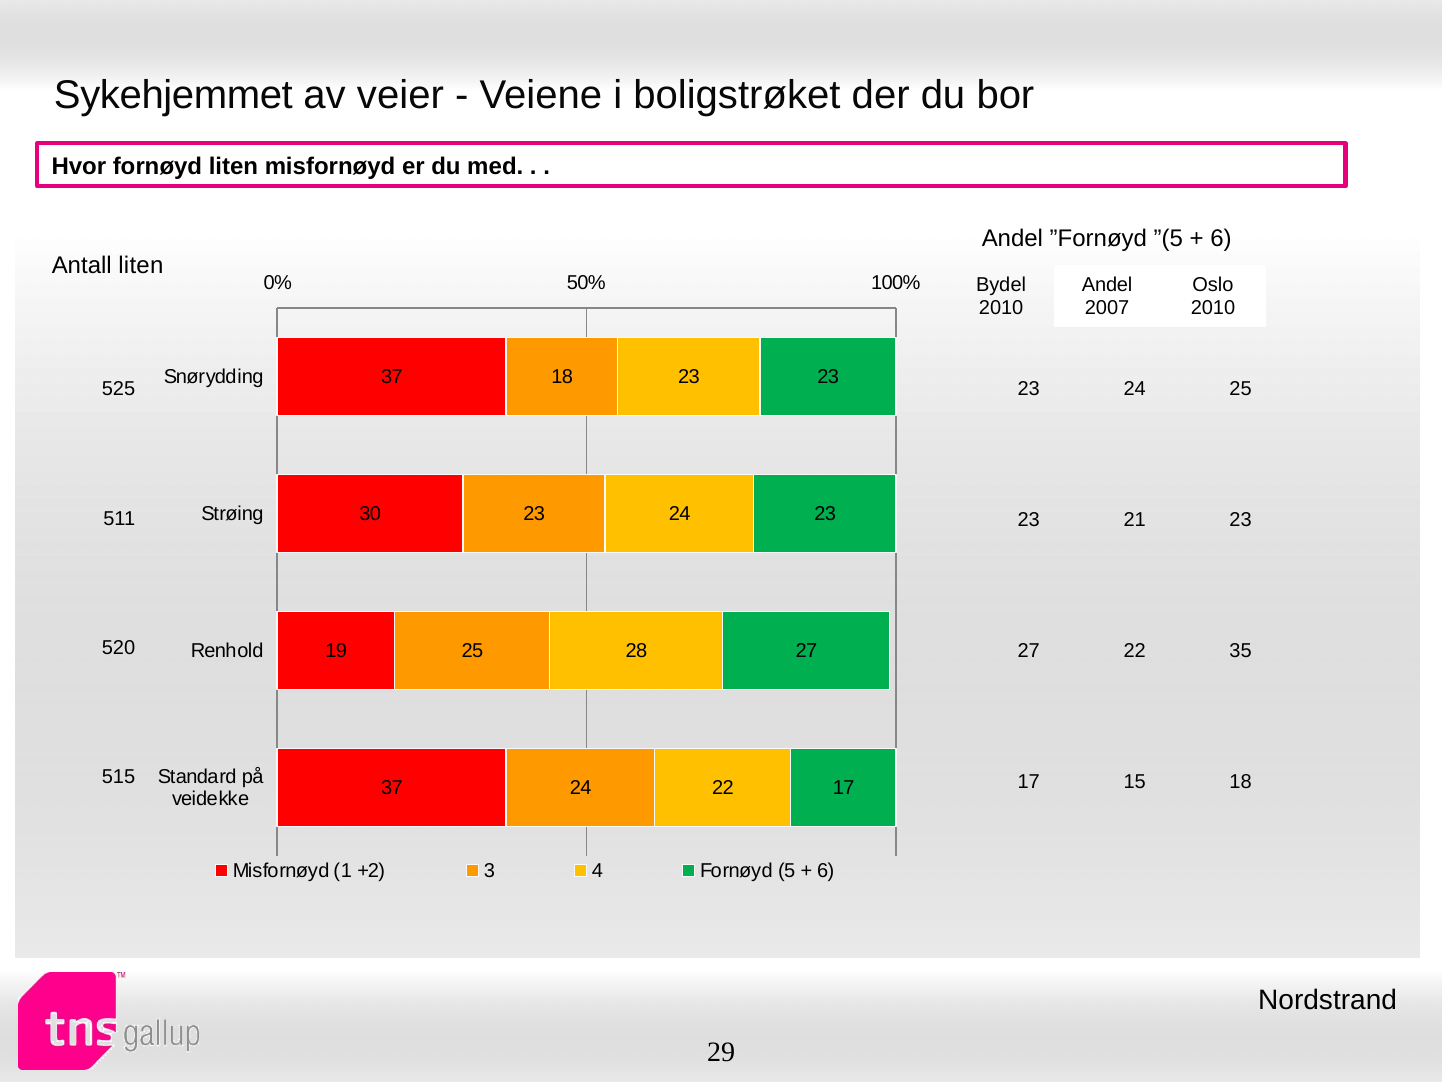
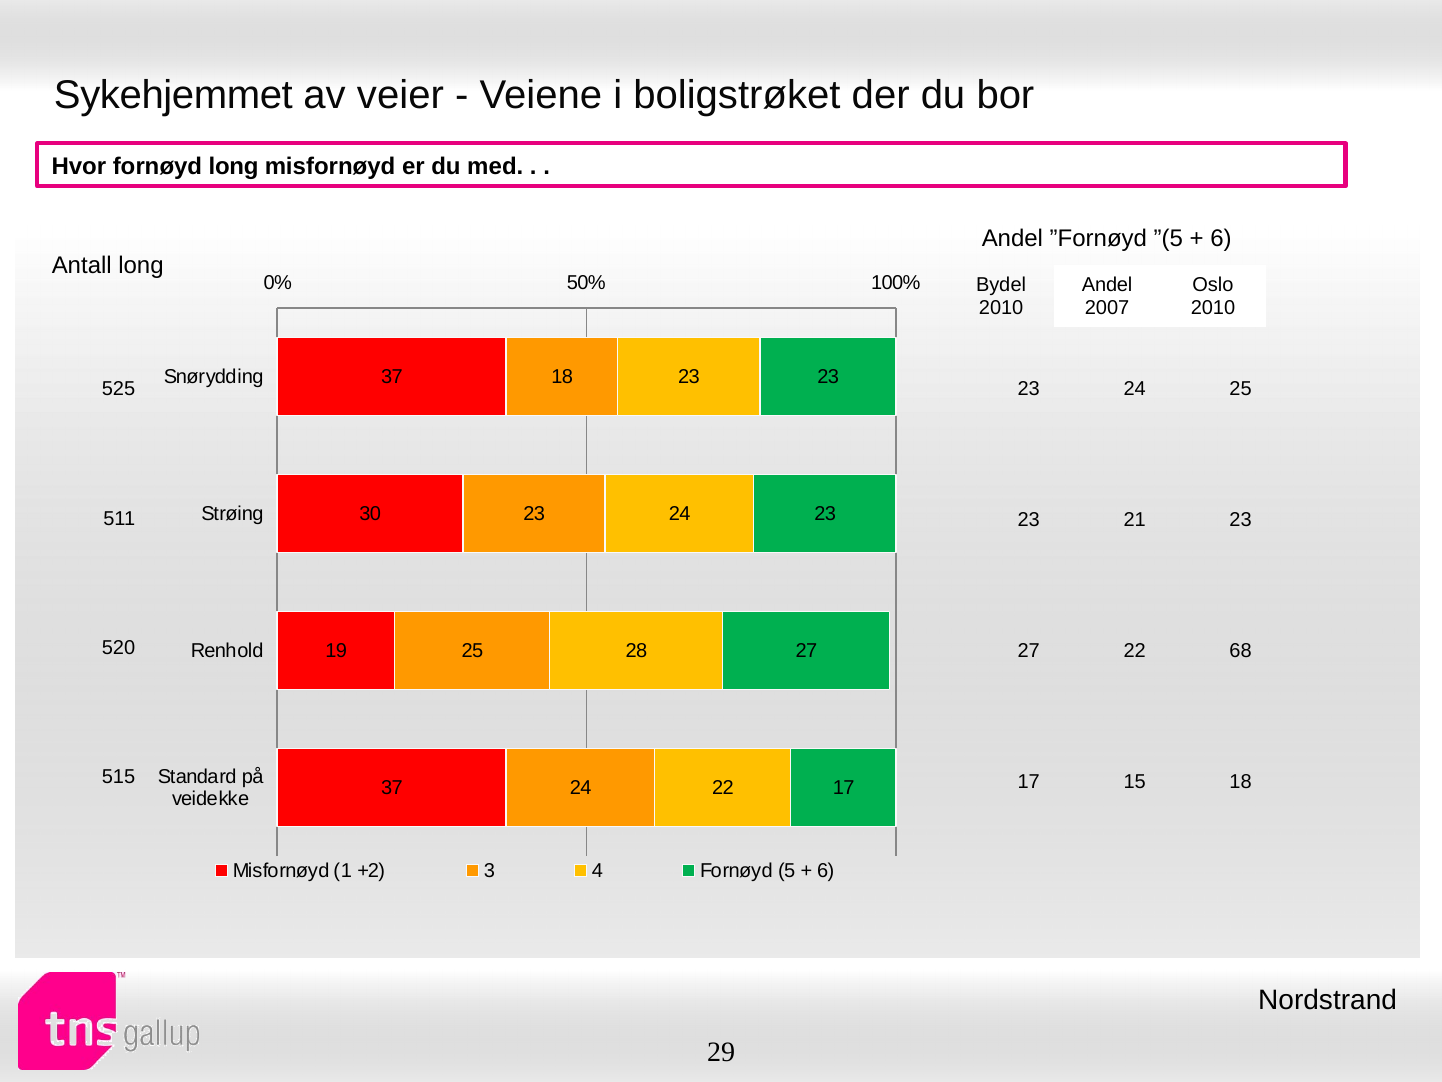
fornøyd liten: liten -> long (234, 166)
Antall liten: liten -> long (141, 266)
35: 35 -> 68 (1241, 651)
